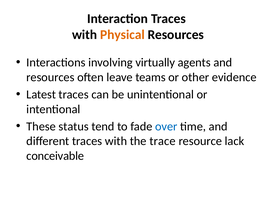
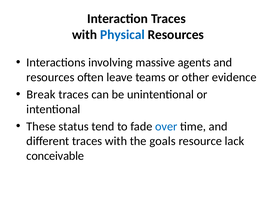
Physical colour: orange -> blue (122, 35)
virtually: virtually -> massive (155, 63)
Latest: Latest -> Break (41, 94)
trace: trace -> goals (163, 141)
